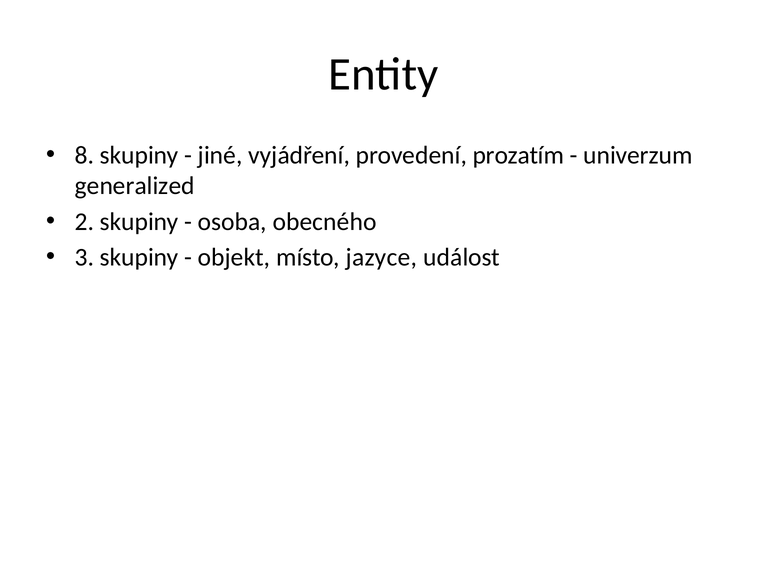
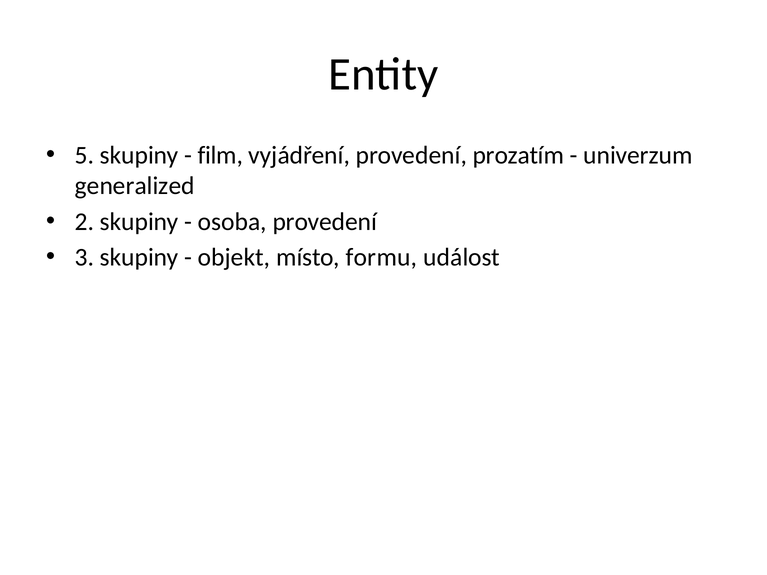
8: 8 -> 5 (84, 155)
jiné: jiné -> film (220, 155)
osoba obecného: obecného -> provedení (325, 222)
jazyce: jazyce -> formu (381, 257)
